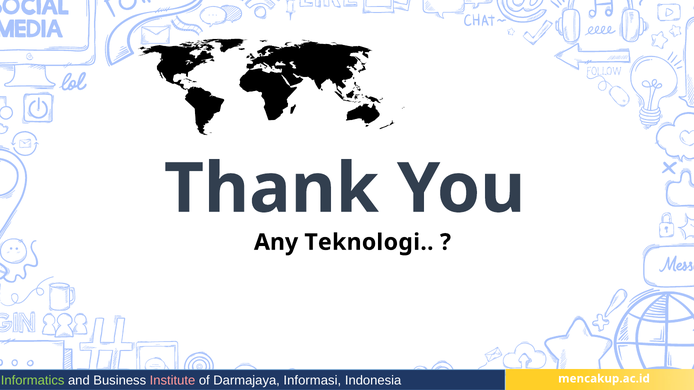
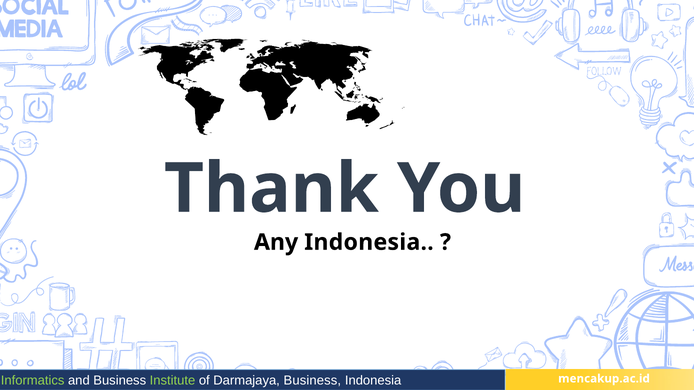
Teknologi: Teknologi -> Indonesia (369, 242)
Institute colour: pink -> light green (173, 381)
Darmajaya Informasi: Informasi -> Business (312, 381)
